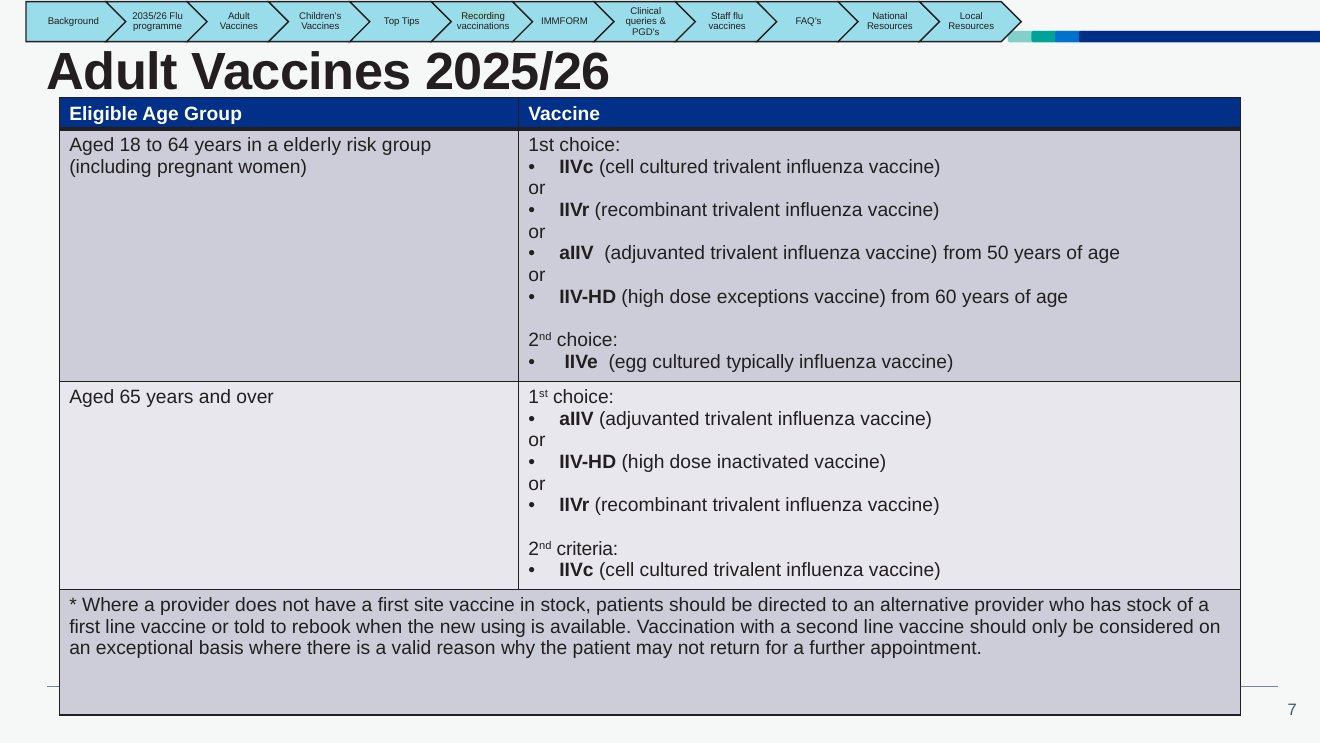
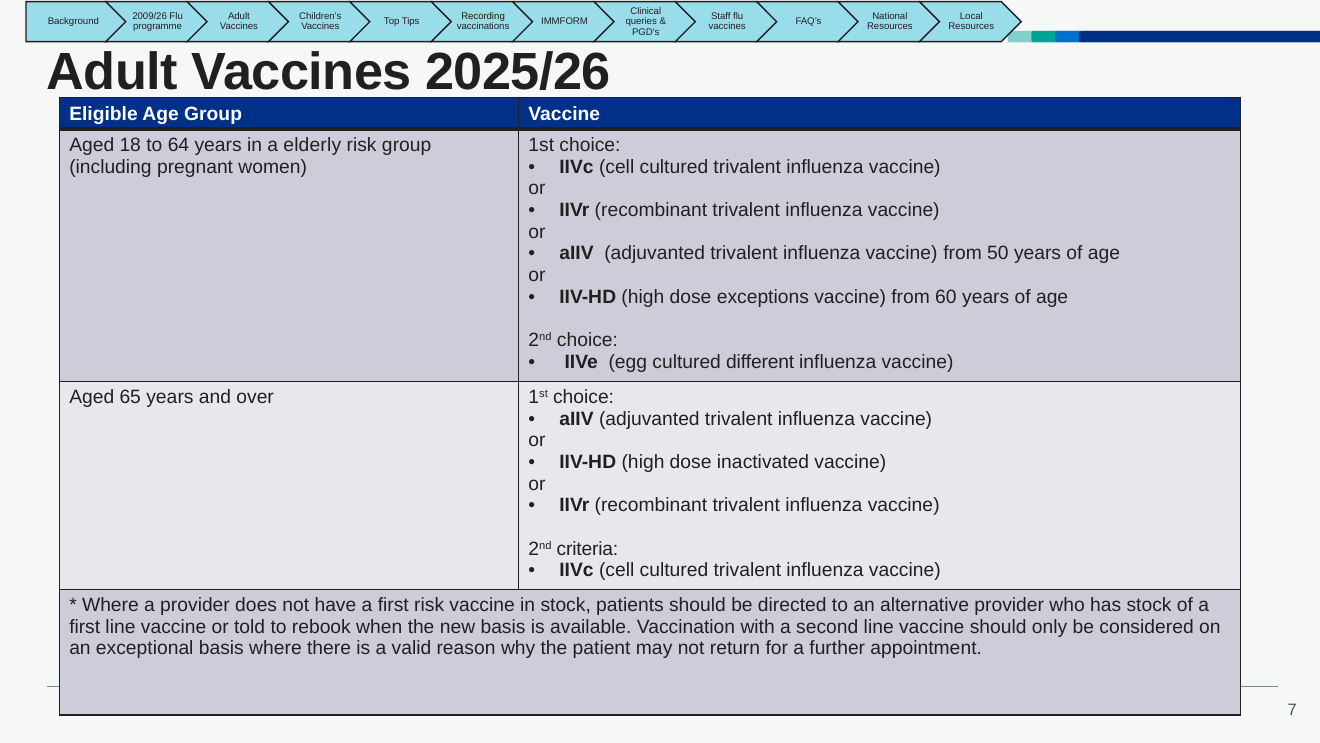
2035/26: 2035/26 -> 2009/26 (150, 16)
typically: typically -> different (760, 361)
first site: site -> risk (429, 605)
new using: using -> basis (503, 626)
